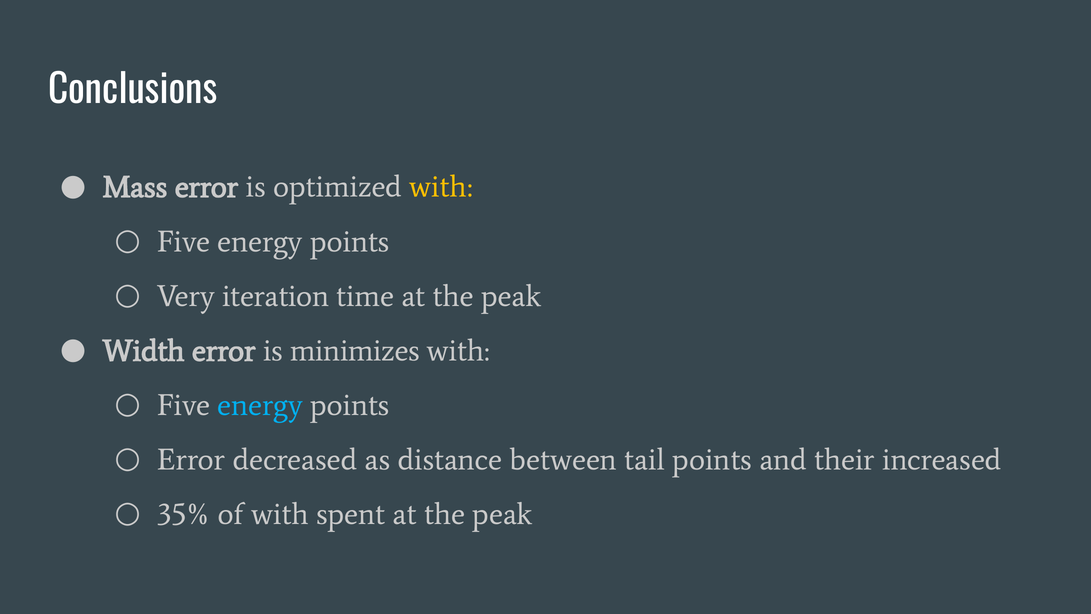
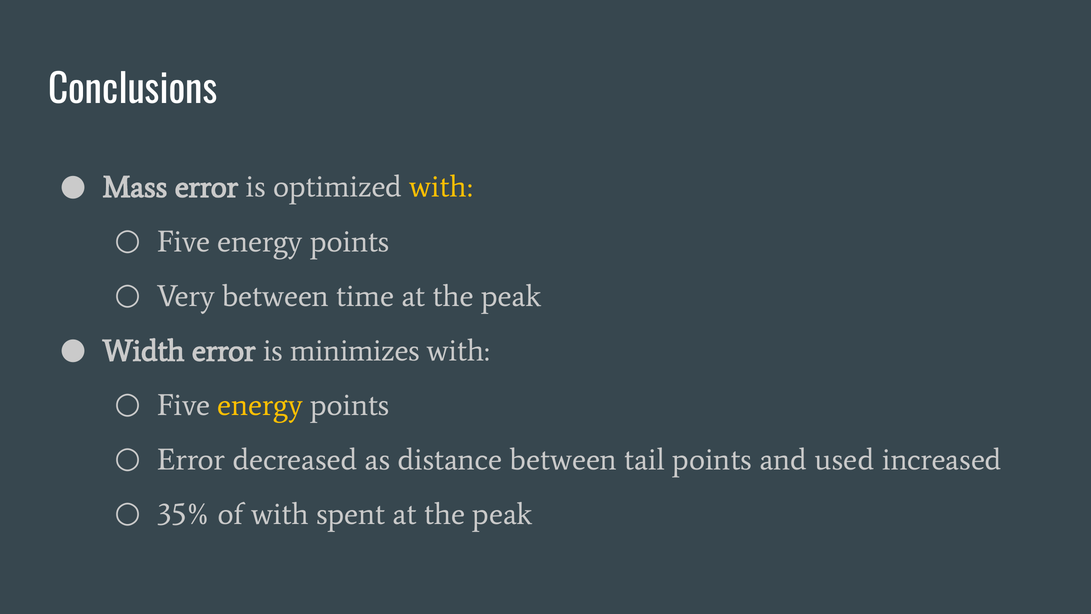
Very iteration: iteration -> between (276, 296)
energy colour: light blue -> yellow (260, 405)
their: their -> used (844, 460)
